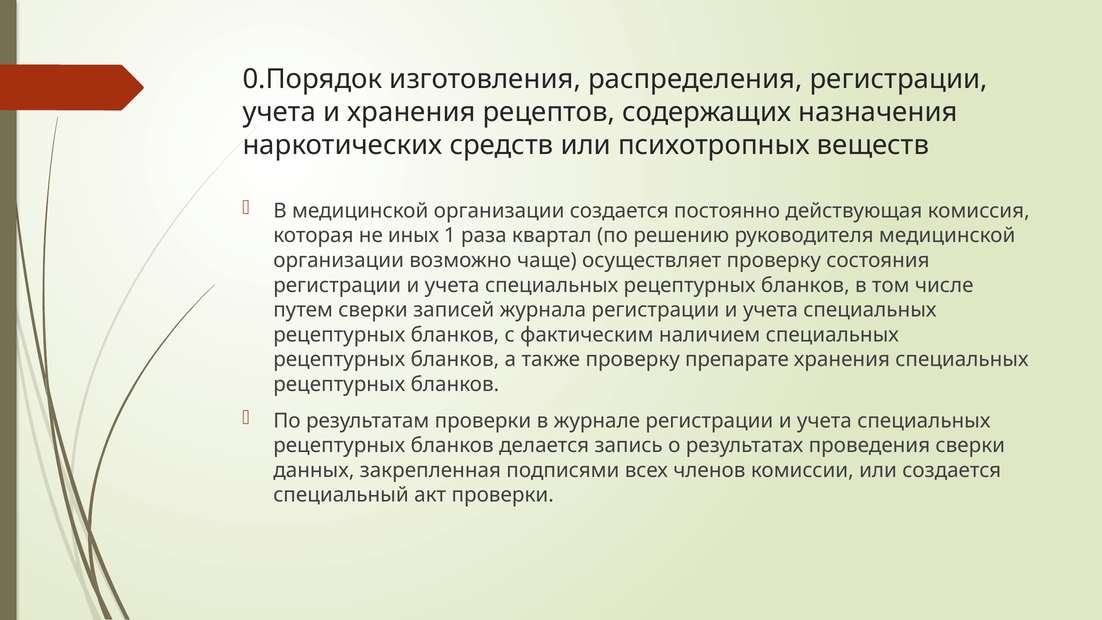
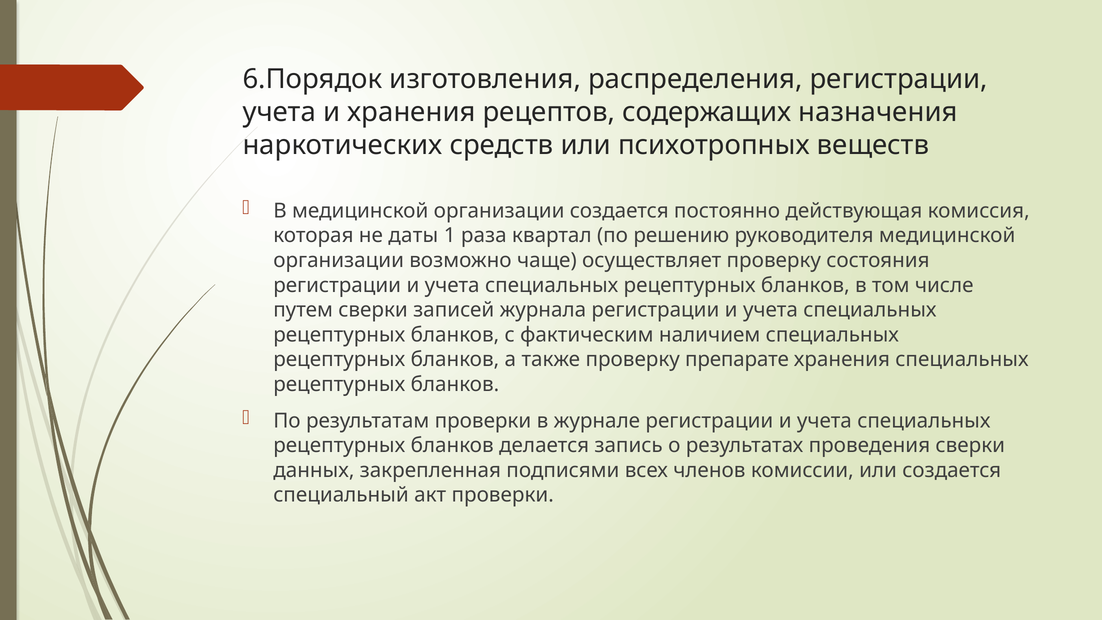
0.Порядок: 0.Порядок -> 6.Порядок (312, 79)
иных: иных -> даты (413, 236)
